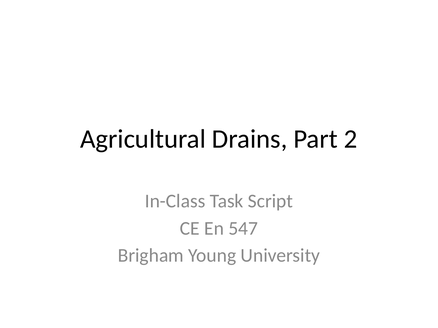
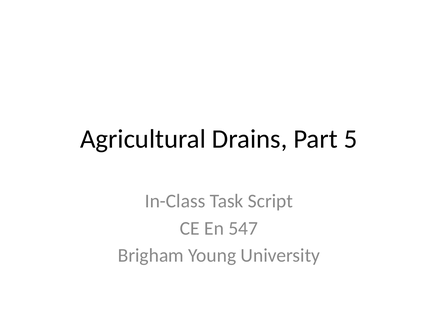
2: 2 -> 5 (351, 139)
